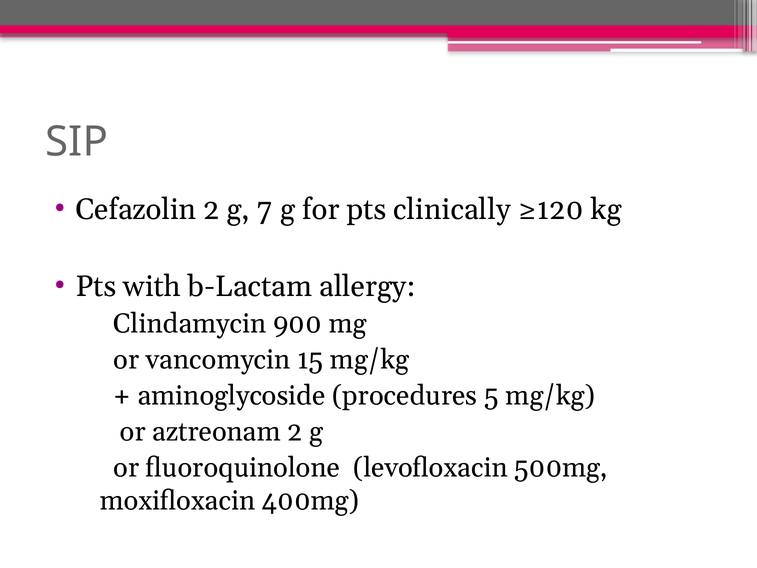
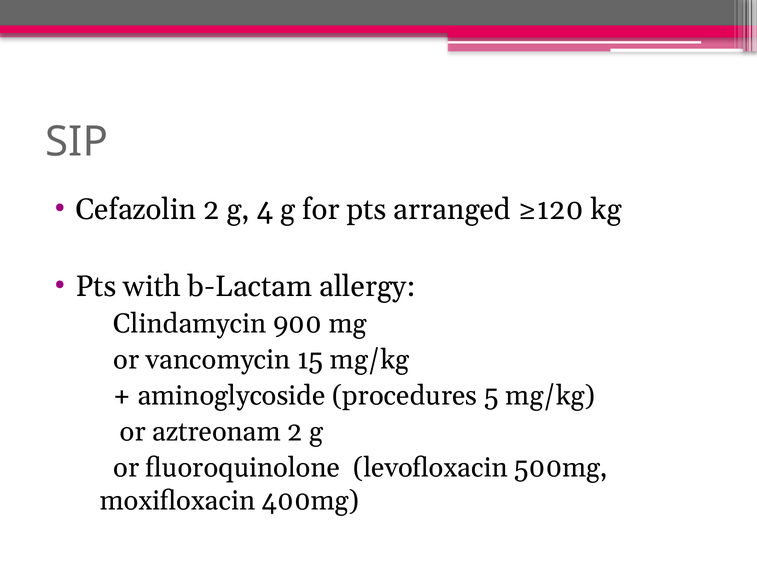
7: 7 -> 4 (265, 210)
clinically: clinically -> arranged (452, 210)
